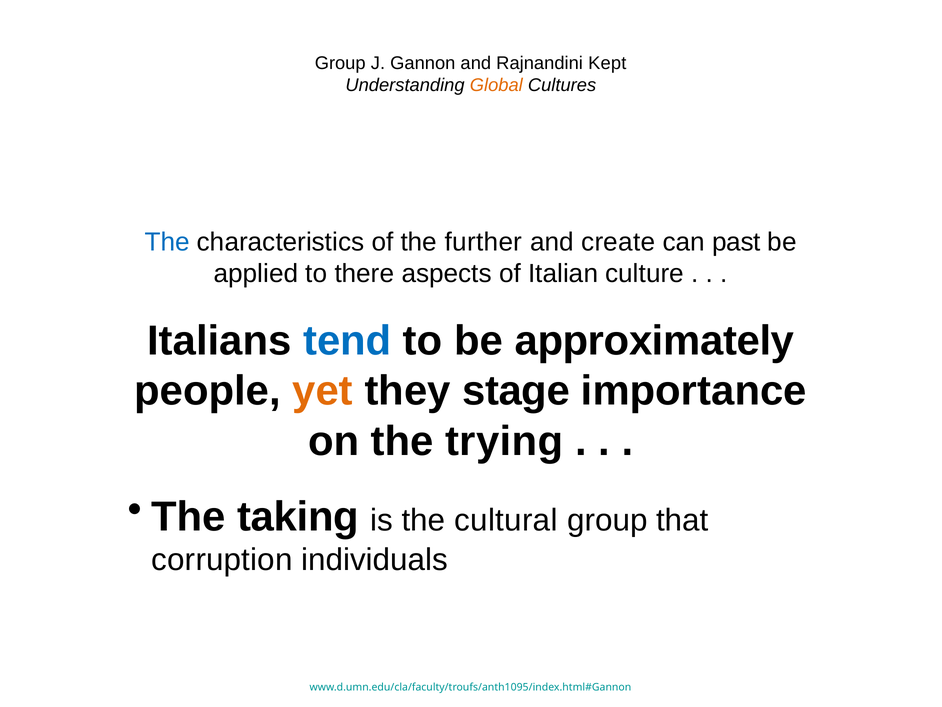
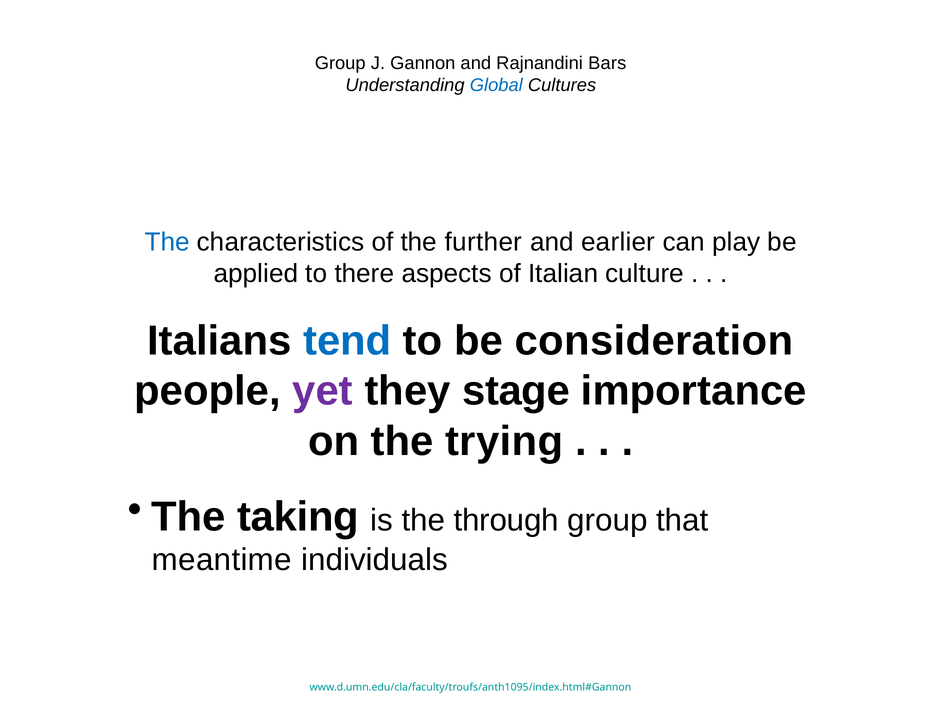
Kept: Kept -> Bars (607, 63)
Global colour: orange -> blue (496, 85)
create: create -> earlier (618, 242)
past: past -> play (736, 242)
approximately: approximately -> consideration (654, 341)
yet colour: orange -> purple (323, 391)
cultural: cultural -> through (506, 520)
corruption: corruption -> meantime (222, 560)
